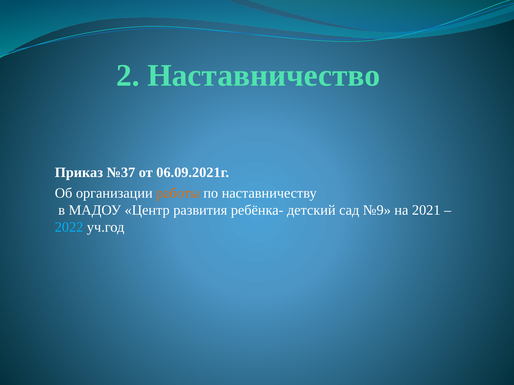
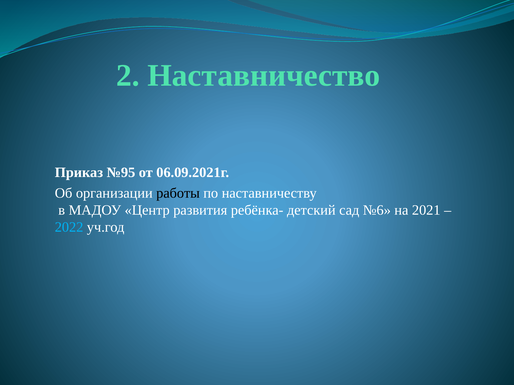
№37: №37 -> №95 (121, 173)
работы colour: orange -> black (178, 193)
№9: №9 -> №6 (377, 210)
